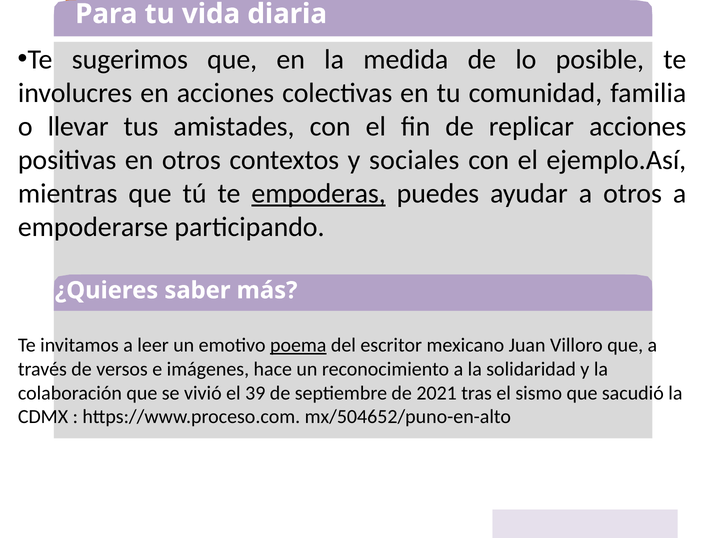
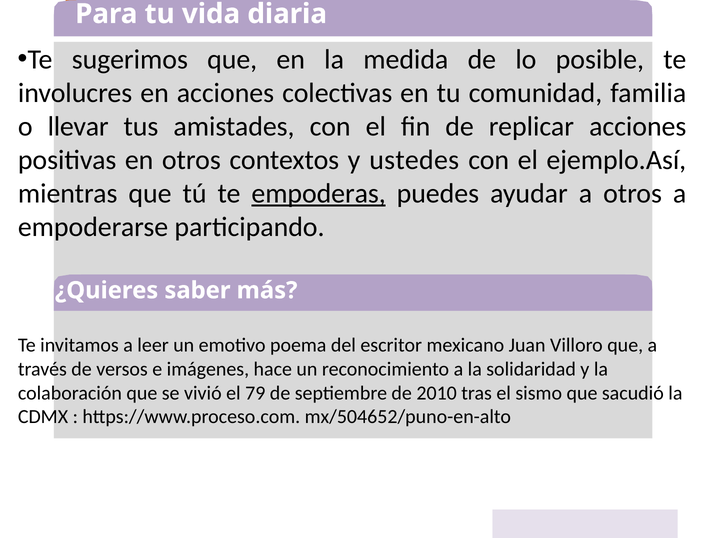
sociales: sociales -> ustedes (414, 160)
poema underline: present -> none (298, 345)
39: 39 -> 79 (255, 393)
2021: 2021 -> 2010 (437, 393)
